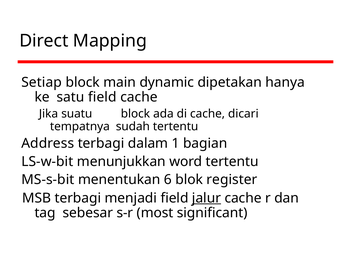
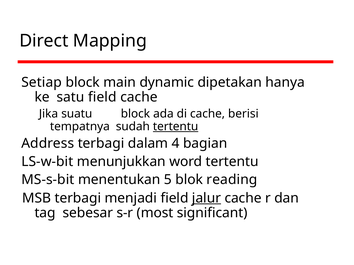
dicari: dicari -> berisi (243, 114)
tertentu underline: none -> present (176, 127)
1: 1 -> 4 (176, 144)
6: 6 -> 5 (168, 180)
register: register -> reading (232, 180)
